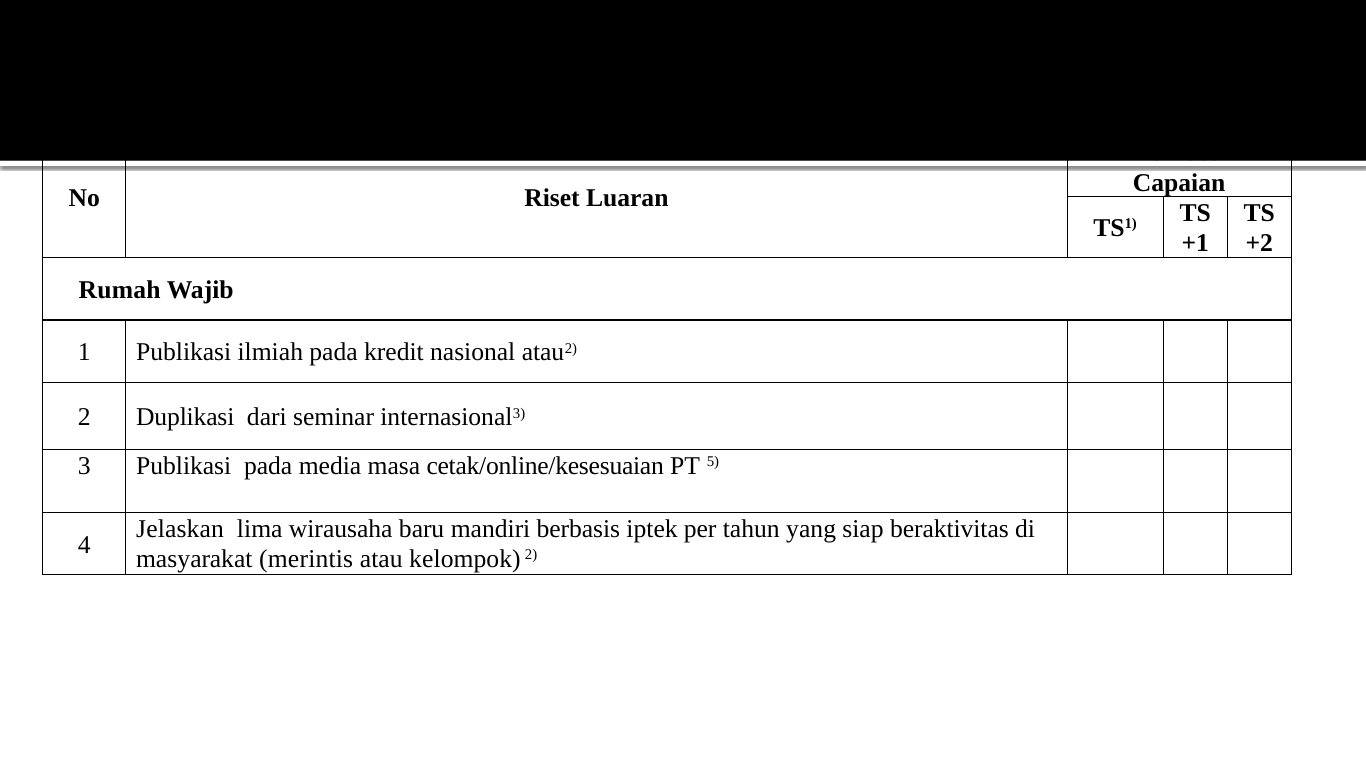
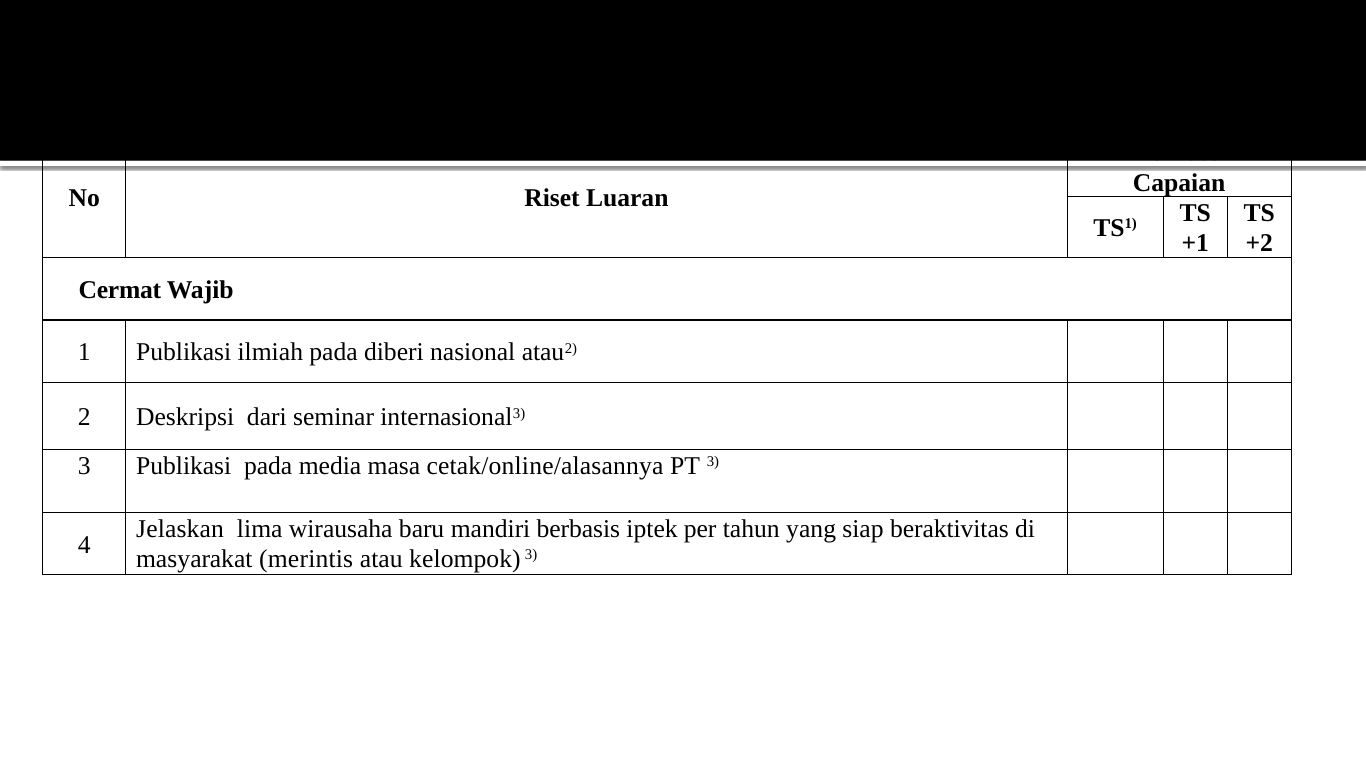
Rumah: Rumah -> Cermat (120, 290)
kredit: kredit -> diberi (394, 353)
Duplikasi: Duplikasi -> Deskripsi (185, 417)
cetak/online/kesesuaian: cetak/online/kesesuaian -> cetak/online/alasannya (545, 466)
PT 5: 5 -> 3 (713, 462)
kelompok 2: 2 -> 3 (531, 555)
